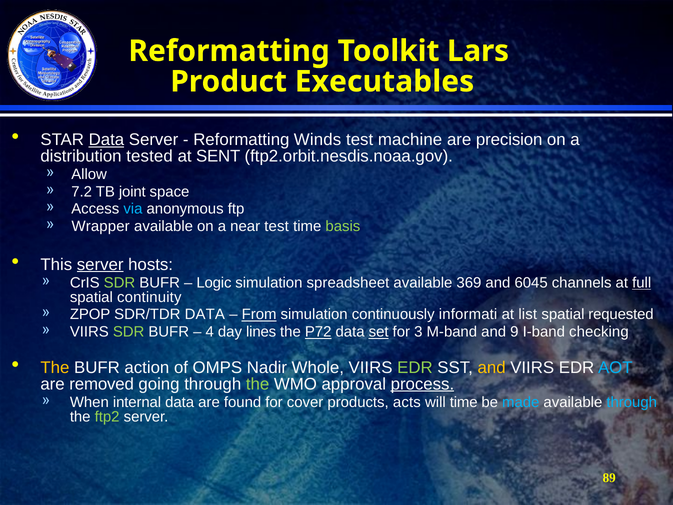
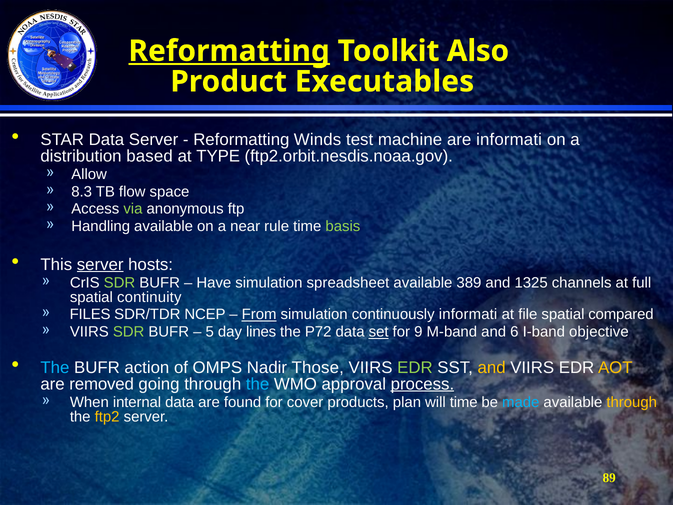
Reformatting underline: none -> present (229, 51)
Lars: Lars -> Also (478, 51)
Data underline: present -> none (106, 140)
are precision: precision -> informati (509, 140)
tested: tested -> based (150, 156)
SENT: SENT -> TYPE (218, 156)
7.2: 7.2 -> 8.3 (82, 192)
joint: joint -> flow (132, 192)
via colour: light blue -> light green (133, 209)
Wrapper: Wrapper -> Handling (101, 226)
near test: test -> rule (277, 226)
Logic: Logic -> Have (214, 283)
369: 369 -> 389 (469, 283)
6045: 6045 -> 1325 (531, 283)
full underline: present -> none (642, 283)
ZPOP: ZPOP -> FILES (90, 314)
SDR/TDR DATA: DATA -> NCEP (205, 314)
list: list -> file (528, 314)
requested: requested -> compared (621, 314)
4: 4 -> 5 (210, 332)
P72 underline: present -> none (318, 332)
3: 3 -> 9 (418, 332)
9: 9 -> 6 (514, 332)
checking: checking -> objective (599, 332)
The colour: yellow -> light blue (55, 368)
Whole: Whole -> Those (318, 368)
AOT colour: light blue -> yellow (615, 368)
the colour: light green -> light blue (258, 384)
acts: acts -> plan (407, 402)
through colour: light blue -> yellow (632, 402)
ftp2 colour: light green -> yellow (107, 416)
